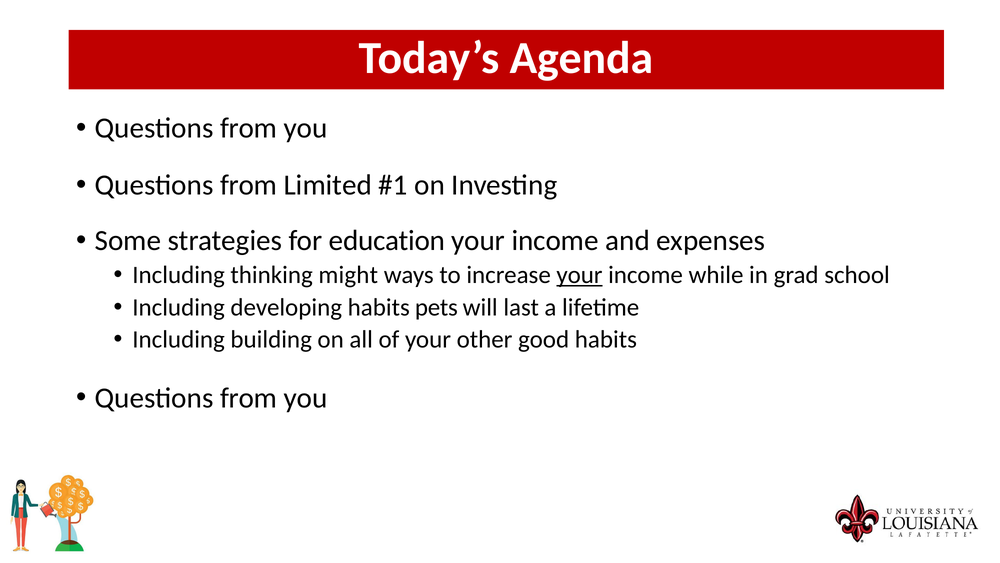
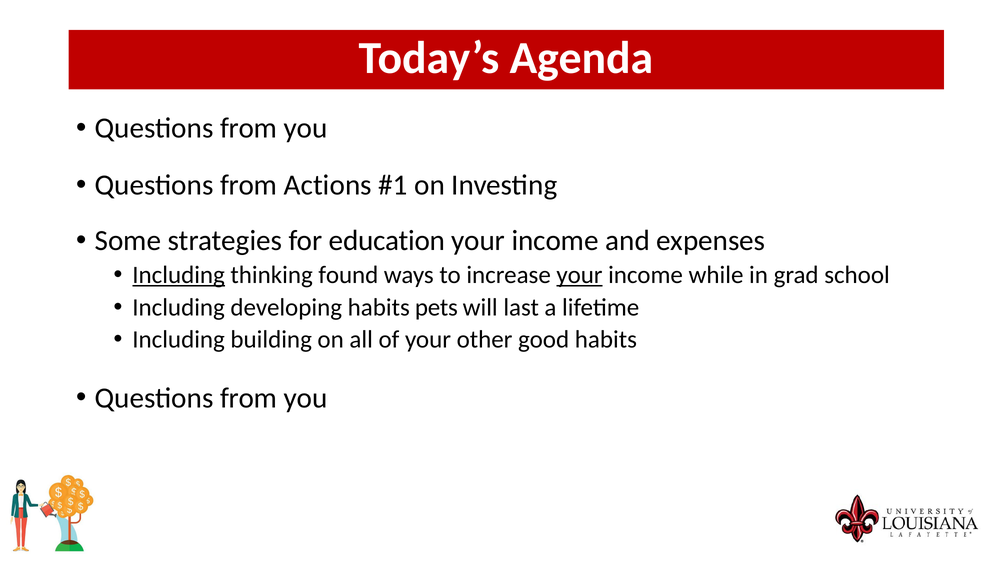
Limited: Limited -> Actions (328, 185)
Including underline: none -> present (179, 275)
might: might -> found (348, 275)
